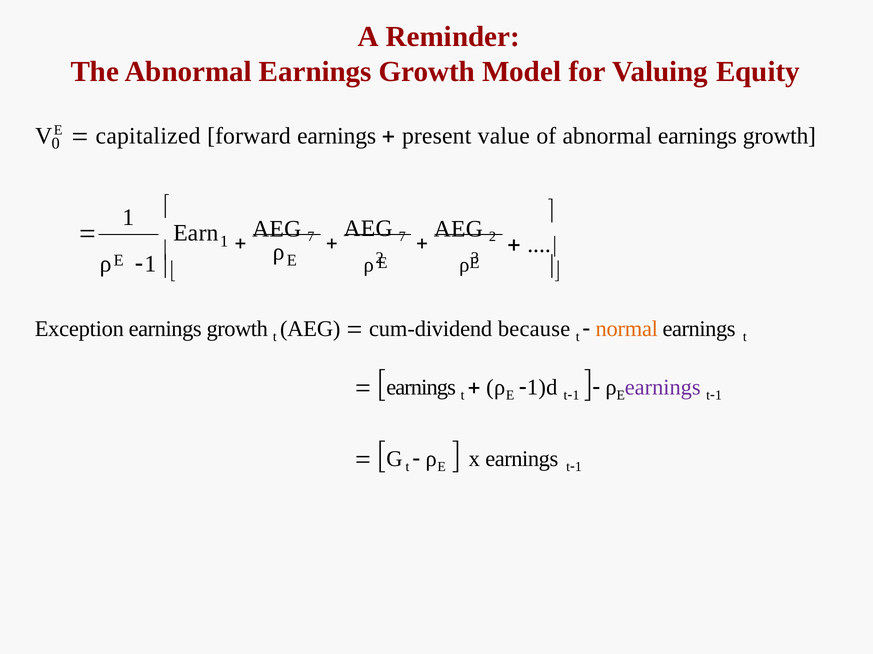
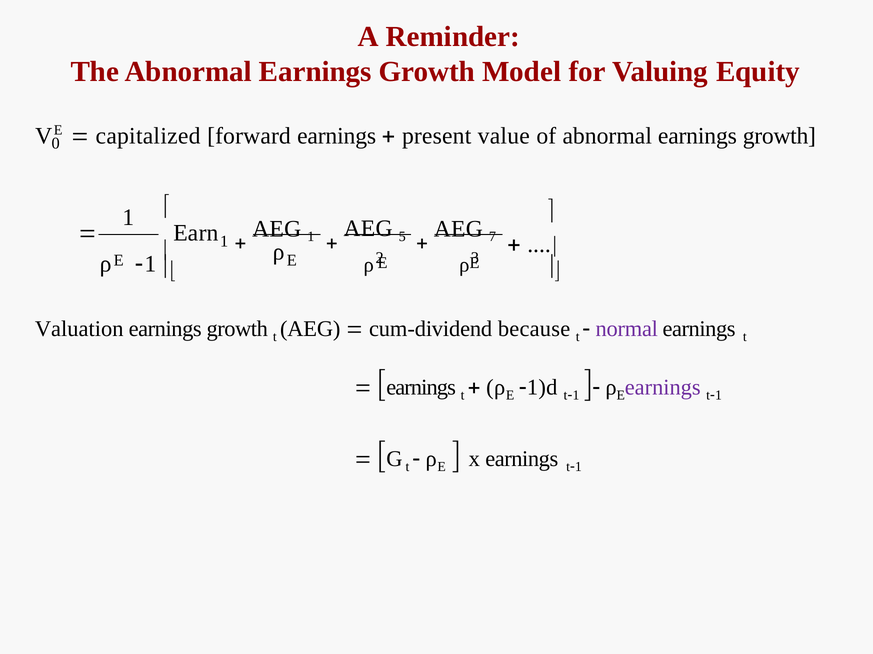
7: 7 -> 5 (402, 237)
7: 7 -> 1 (311, 237)
AEG 2: 2 -> 7 (493, 237)
Exception: Exception -> Valuation (79, 329)
normal colour: orange -> purple (627, 329)
